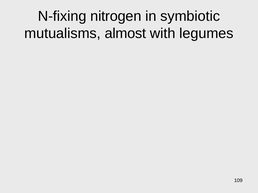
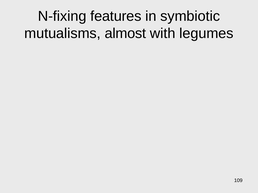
nitrogen: nitrogen -> features (116, 16)
